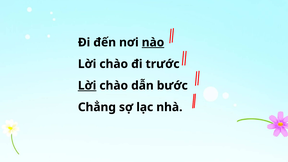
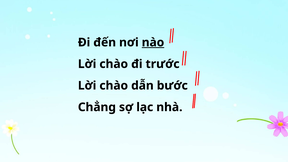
Lời underline: present -> none (87, 86)
